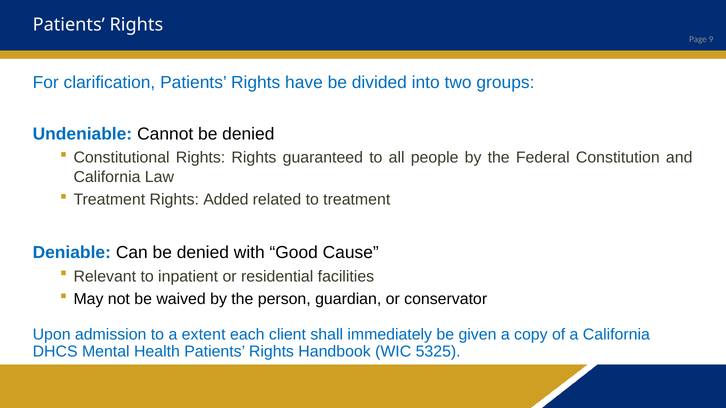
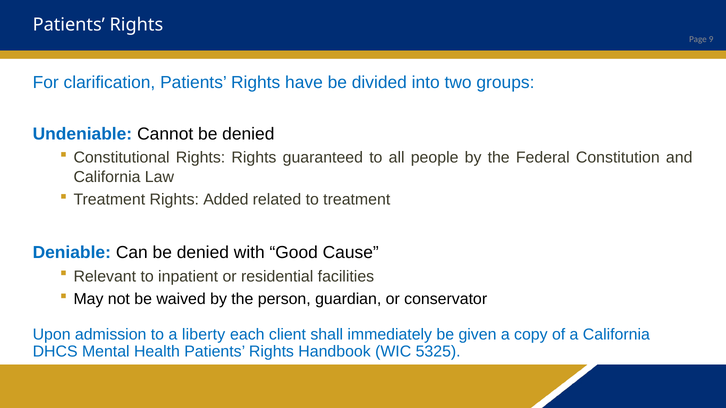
extent: extent -> liberty (204, 335)
